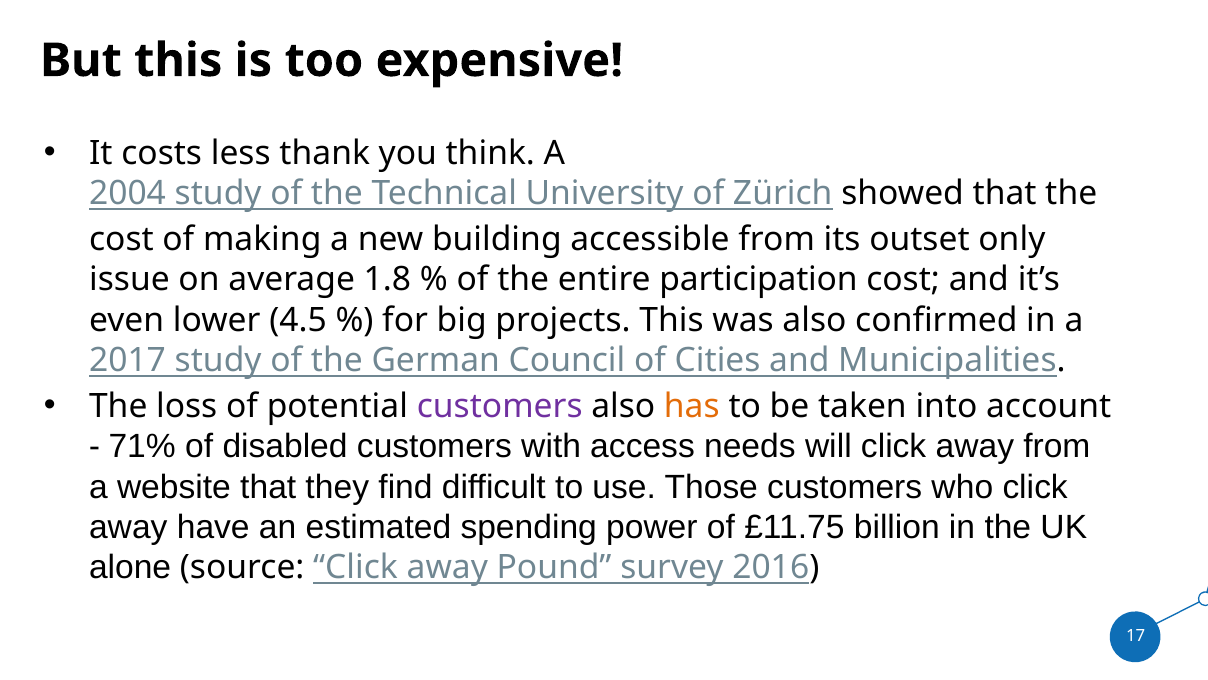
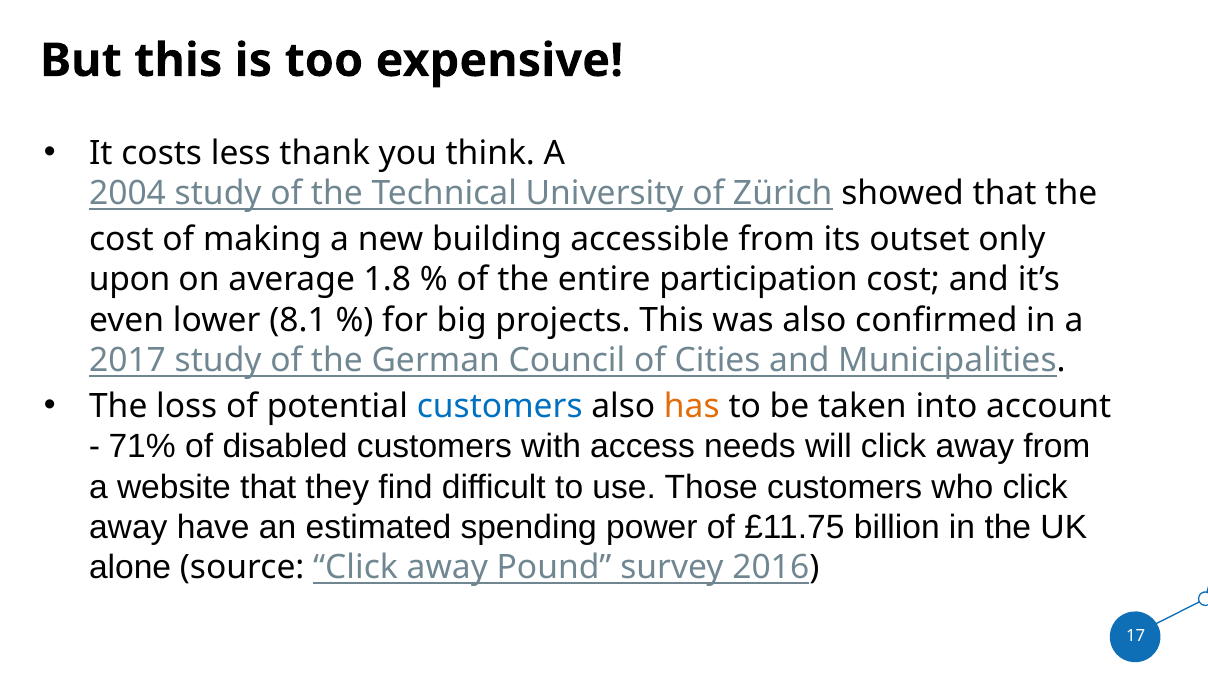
issue: issue -> upon (130, 280)
4.5: 4.5 -> 8.1 (298, 320)
customers colour: purple -> blue (500, 406)
